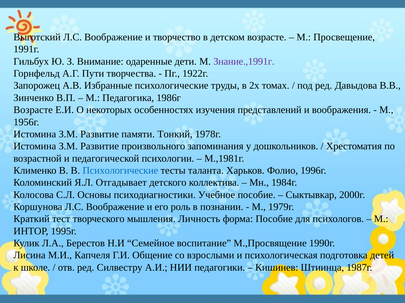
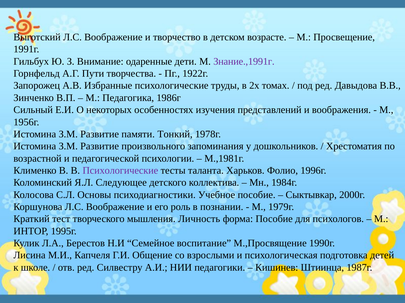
Возрасте: Возрасте -> Сильный (33, 110)
Психологические colour: blue -> purple (120, 171)
Отгадывает: Отгадывает -> Следующее (121, 183)
